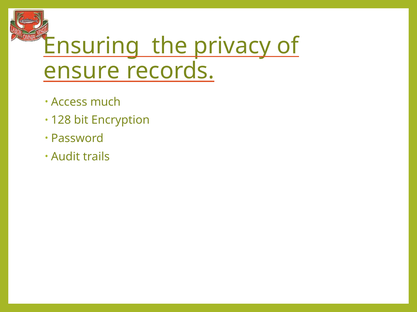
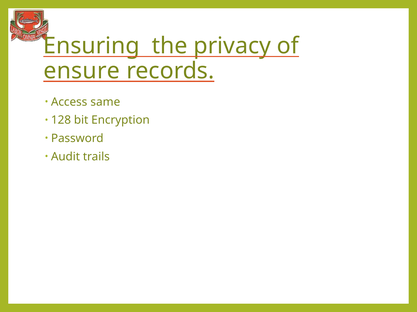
much: much -> same (105, 102)
